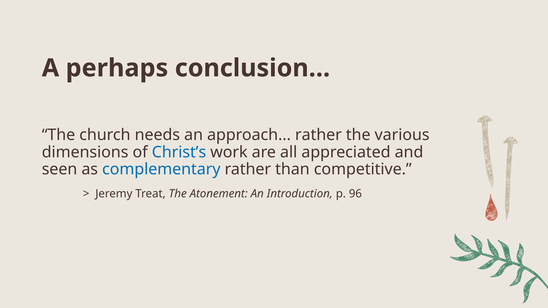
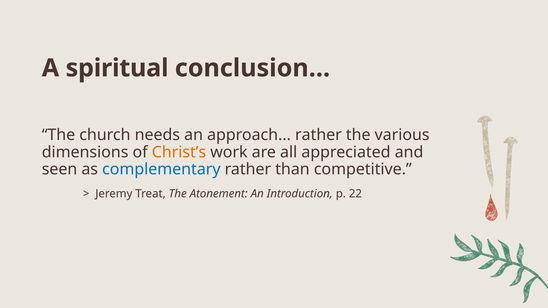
perhaps: perhaps -> spiritual (117, 68)
Christ’s colour: blue -> orange (179, 152)
96: 96 -> 22 (355, 194)
